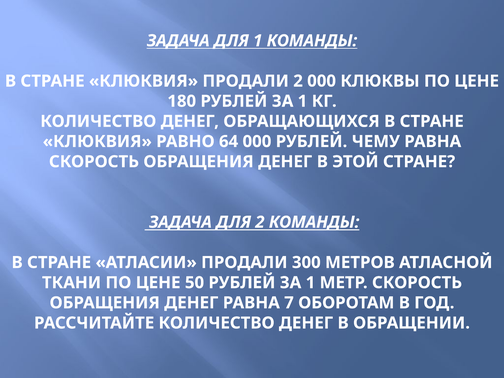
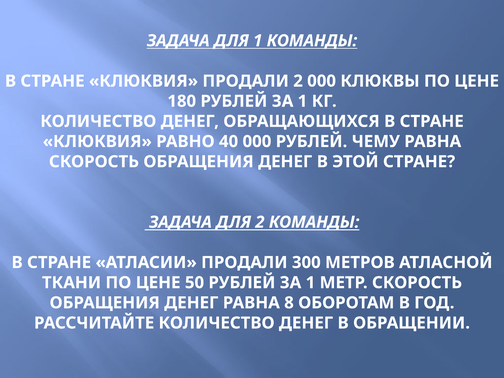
64: 64 -> 40 (229, 142)
7: 7 -> 8 (289, 303)
